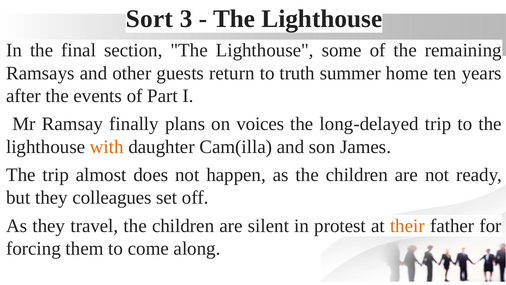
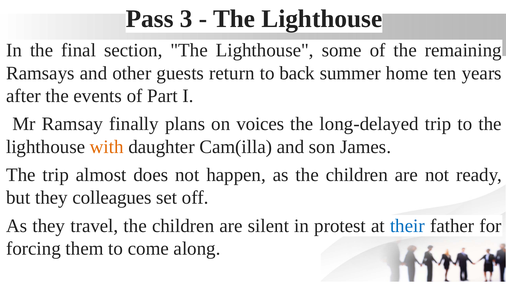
Sort: Sort -> Pass (150, 19)
truth: truth -> back (297, 73)
their colour: orange -> blue (407, 225)
